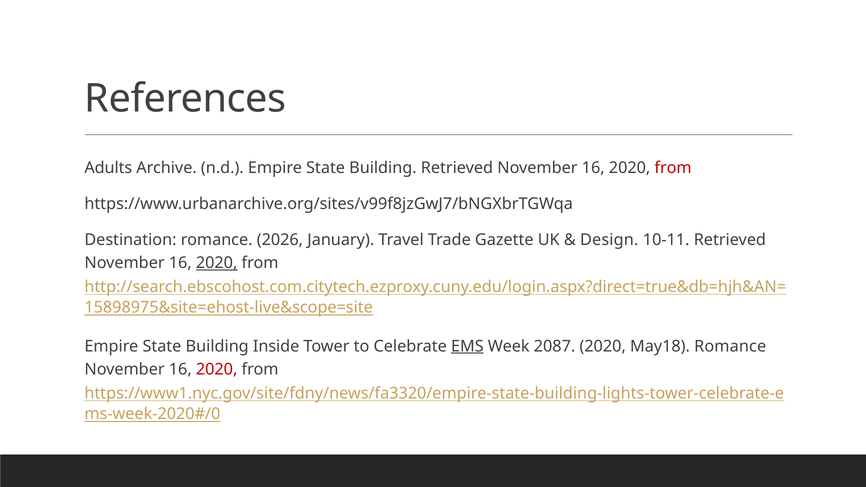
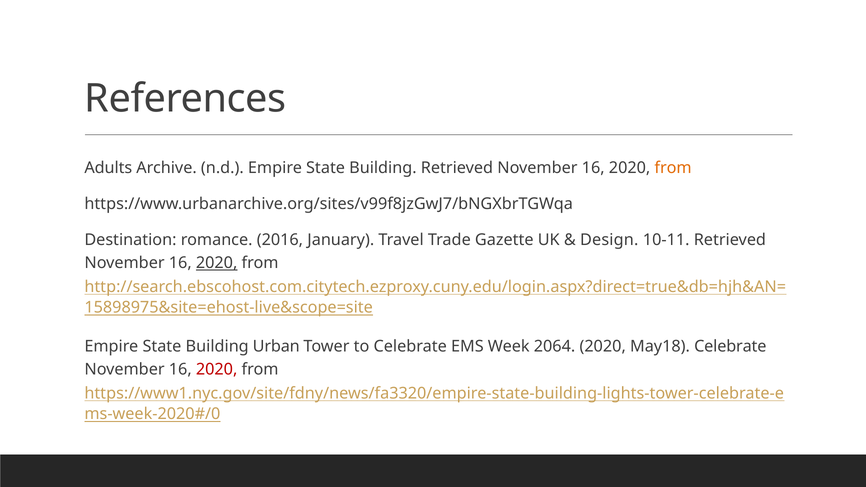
from colour: red -> orange (673, 168)
2026: 2026 -> 2016 (280, 240)
Inside: Inside -> Urban (276, 346)
EMS underline: present -> none (467, 346)
2087: 2087 -> 2064 (555, 346)
May18 Romance: Romance -> Celebrate (730, 346)
